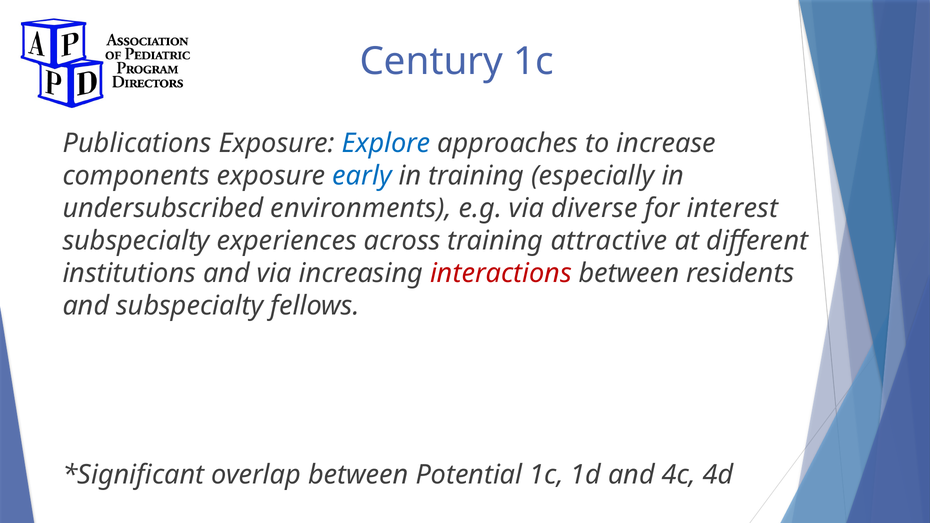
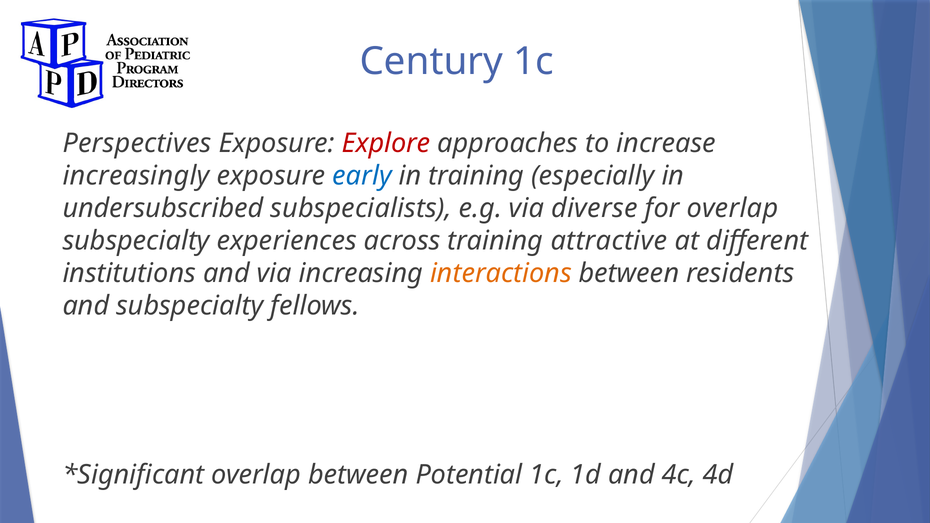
Publications: Publications -> Perspectives (137, 143)
Explore colour: blue -> red (386, 143)
components: components -> increasingly (136, 176)
environments: environments -> subspecialists (361, 208)
for interest: interest -> overlap (732, 208)
interactions colour: red -> orange (501, 273)
